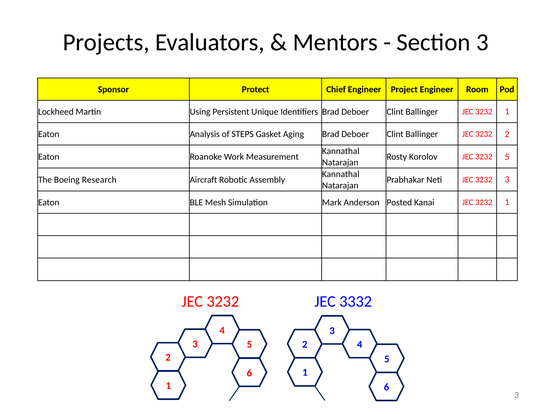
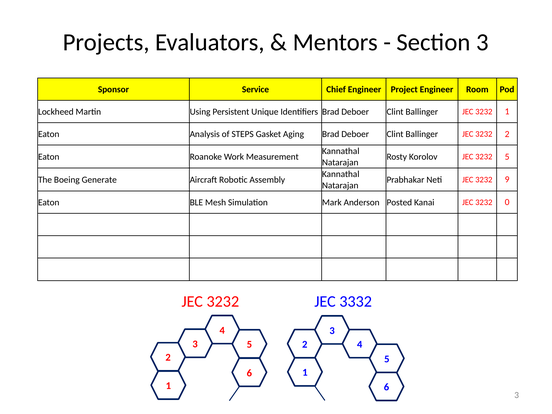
Protect: Protect -> Service (255, 89)
Research: Research -> Generate (99, 180)
3232 3: 3 -> 9 (507, 180)
Kanai JEC 3232 1: 1 -> 0 (507, 202)
